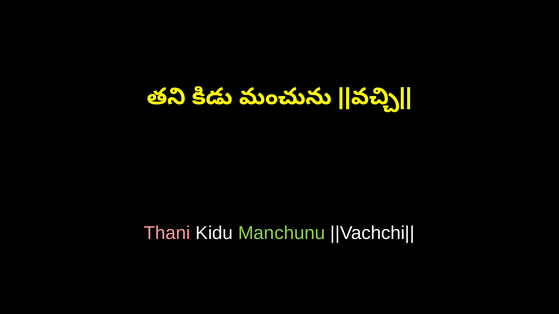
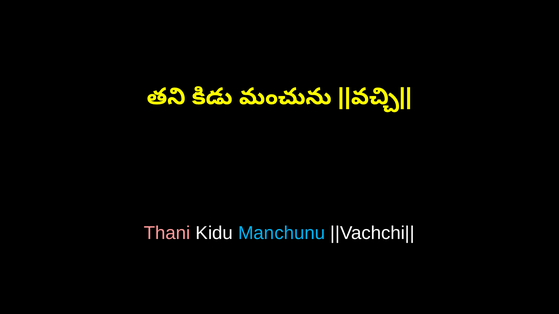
Manchunu colour: light green -> light blue (282, 233)
